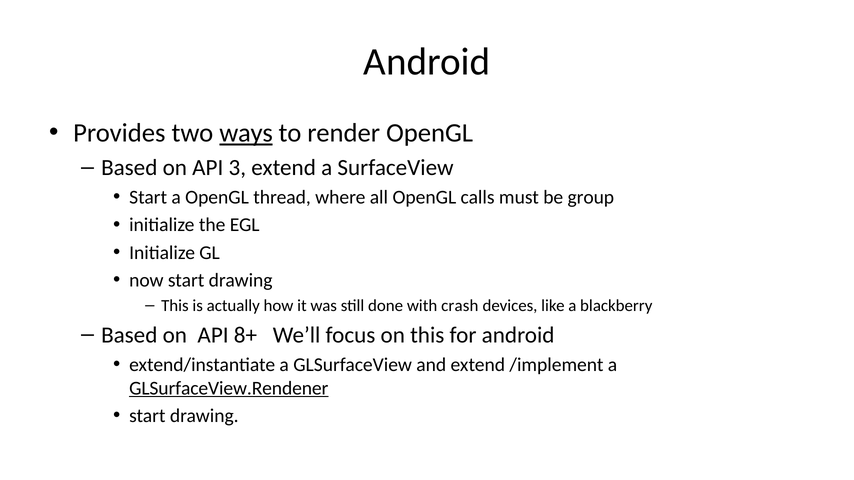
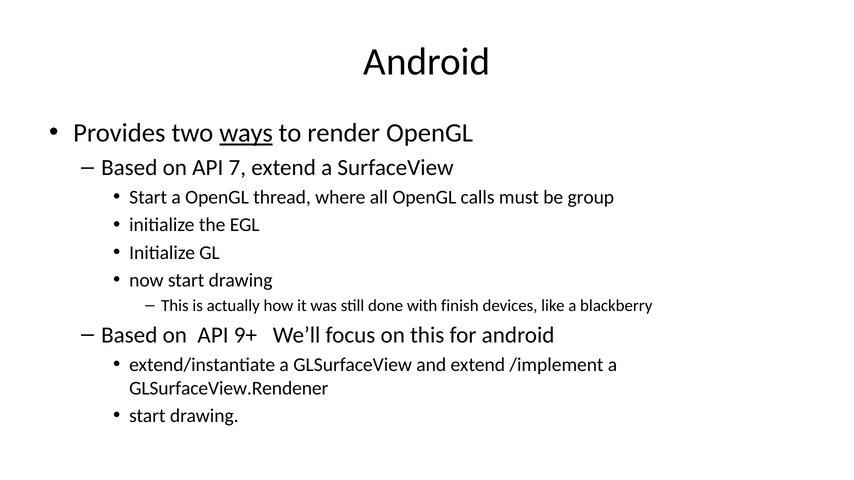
3: 3 -> 7 (237, 168)
crash: crash -> finish (460, 306)
8+: 8+ -> 9+ (245, 335)
GLSurfaceView.Rendener underline: present -> none (229, 388)
